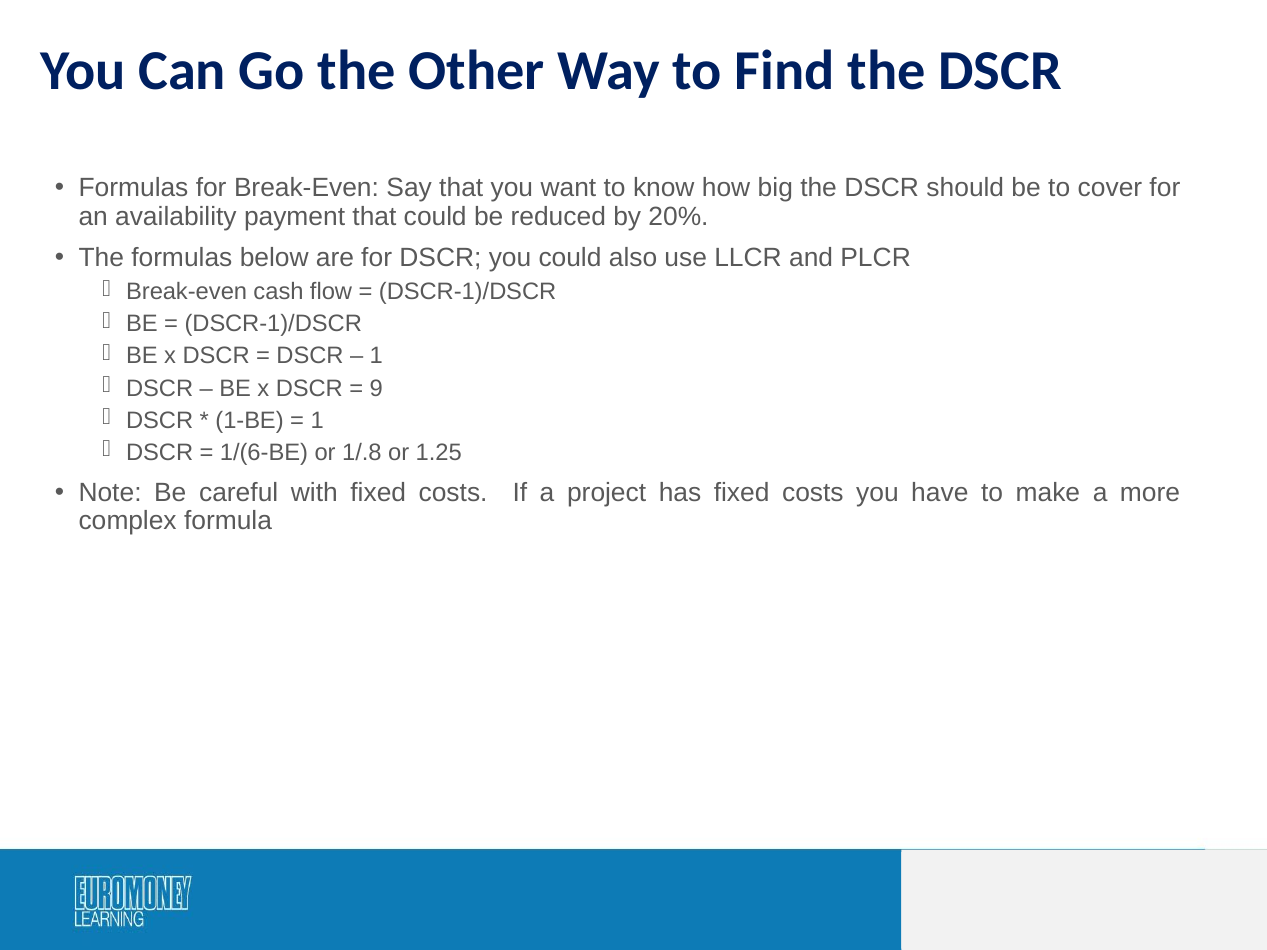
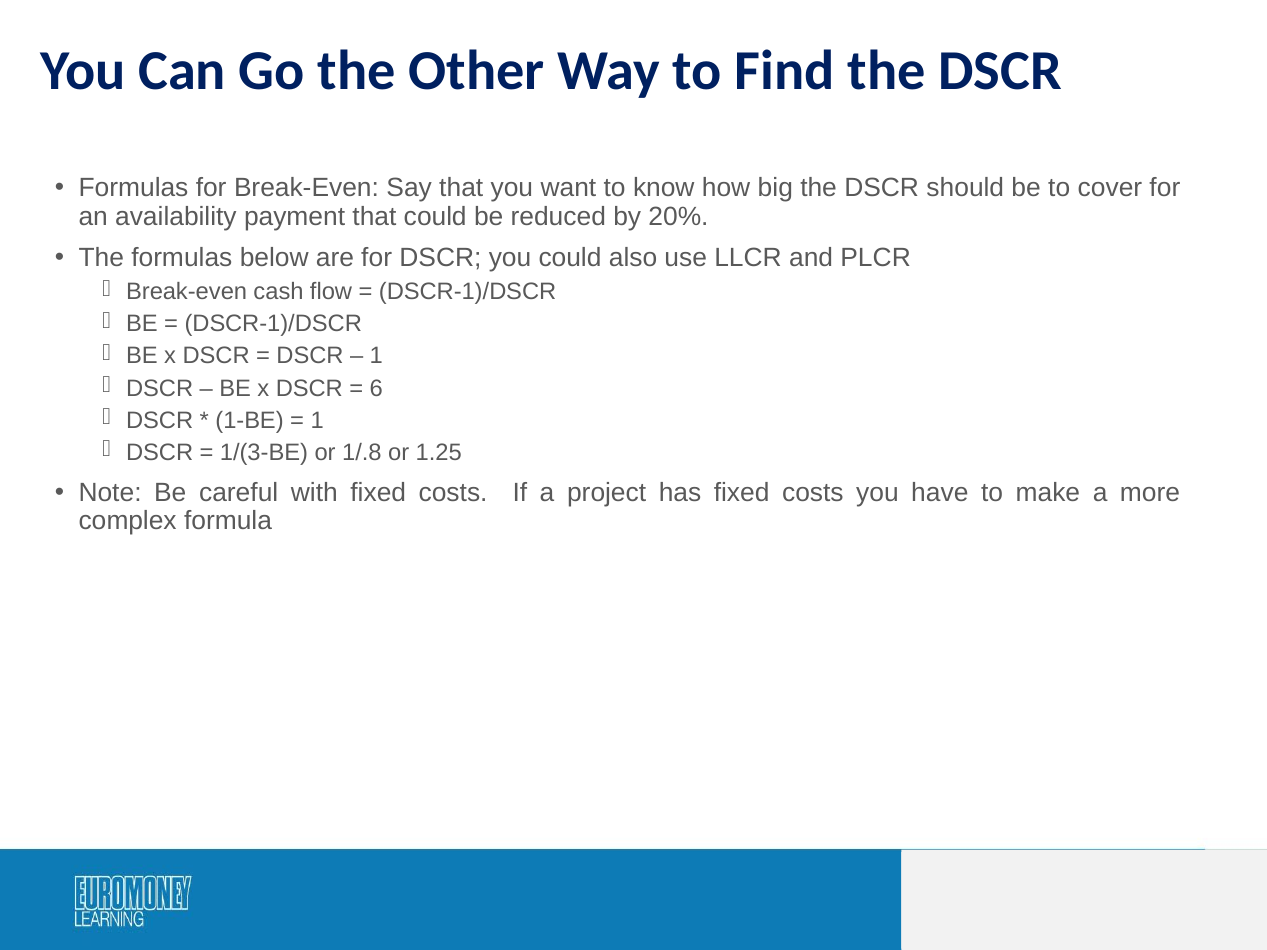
9: 9 -> 6 (376, 388)
1/(6-BE: 1/(6-BE -> 1/(3-BE (264, 453)
